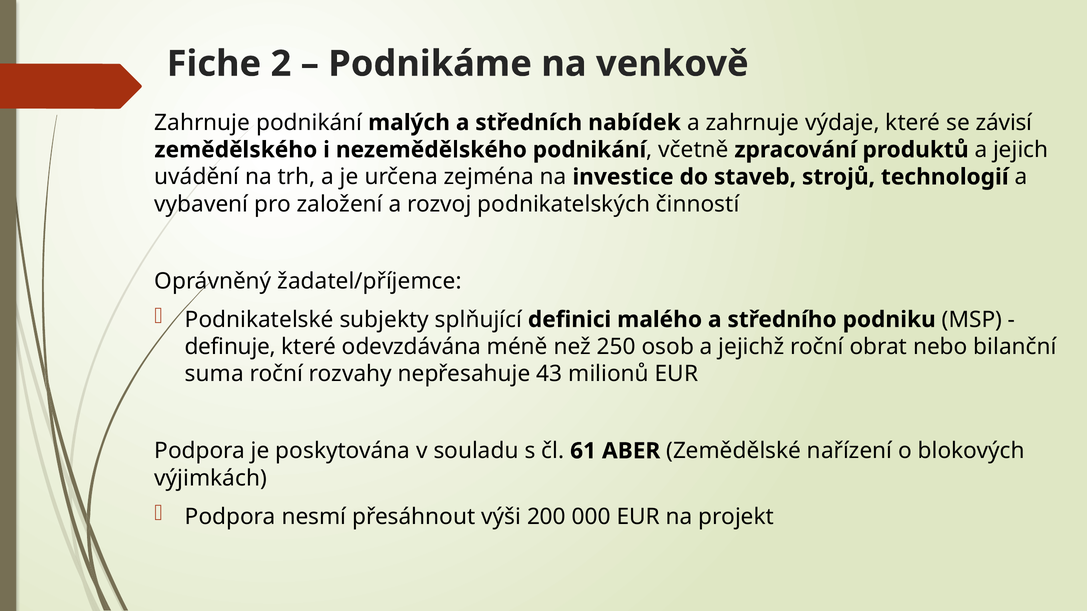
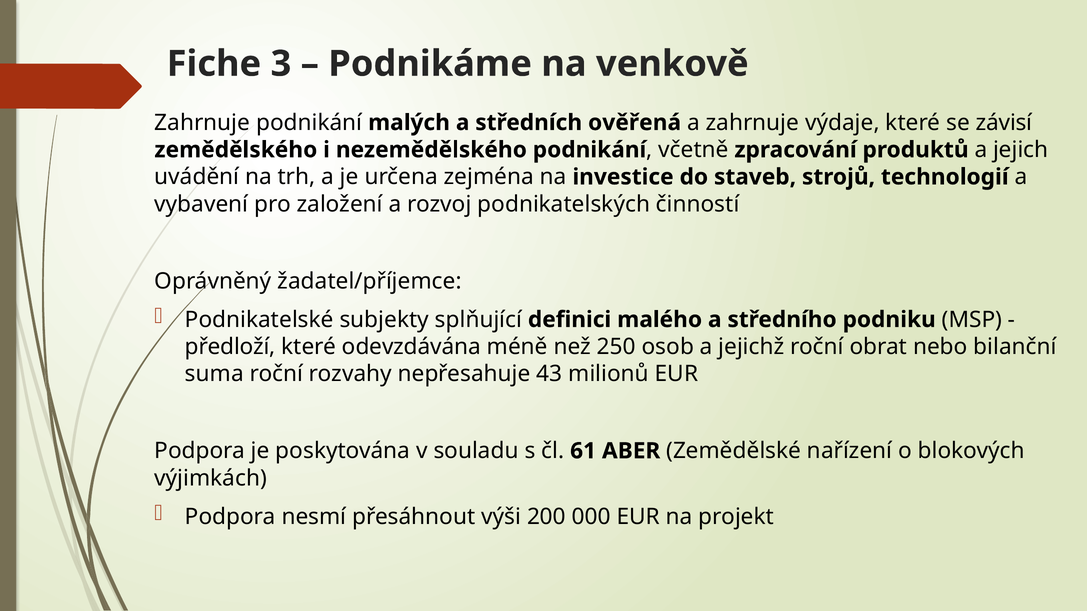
2: 2 -> 3 (281, 64)
nabídek: nabídek -> ověřená (635, 123)
definuje: definuje -> předloží (230, 347)
